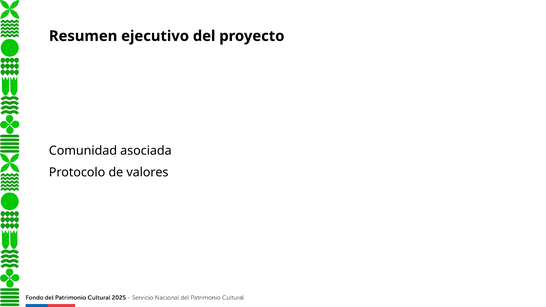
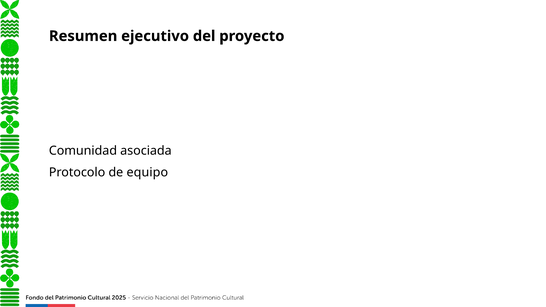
valores: valores -> equipo (147, 173)
